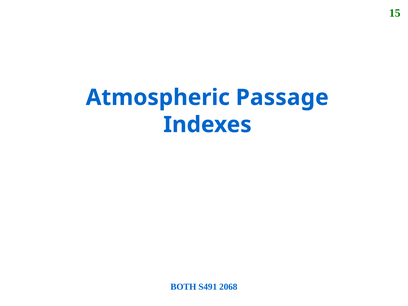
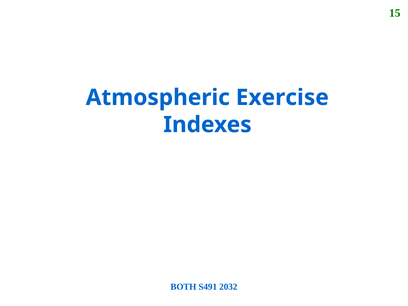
Passage: Passage -> Exercise (282, 97)
2068: 2068 -> 2032 (228, 287)
